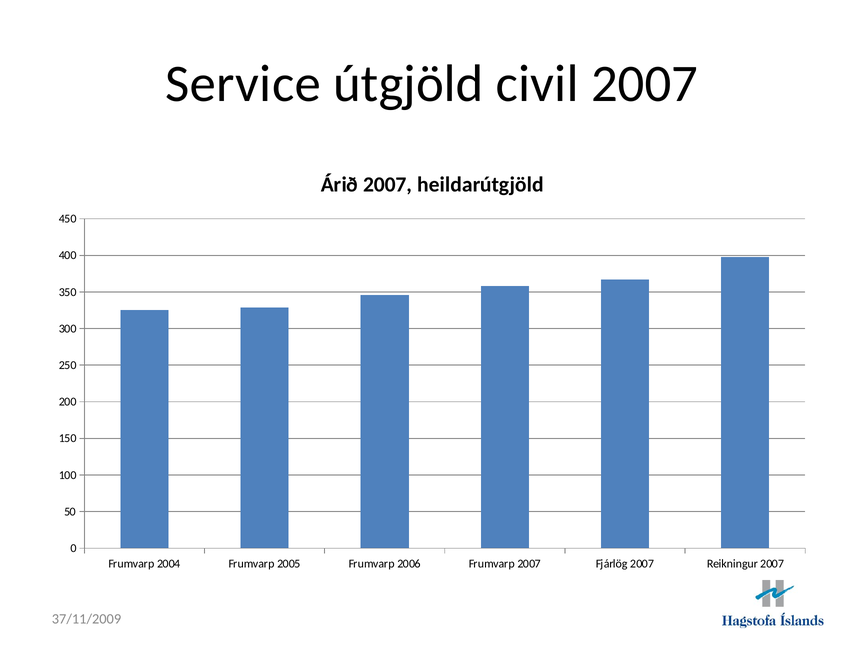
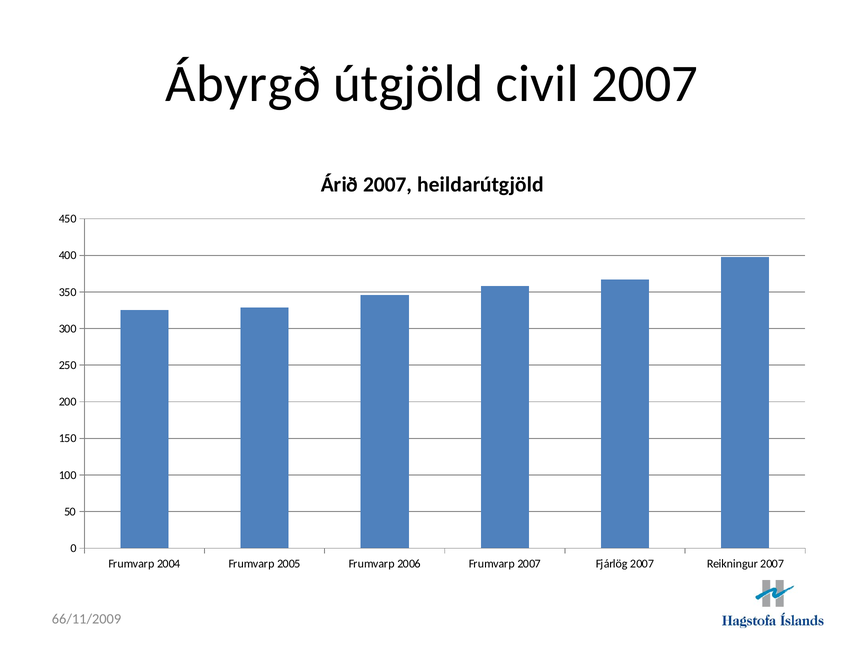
Service: Service -> Ábyrgð (243, 84)
37/11/2009: 37/11/2009 -> 66/11/2009 (87, 619)
